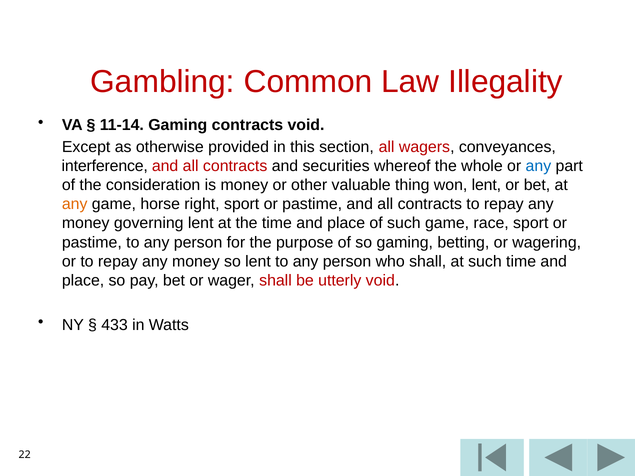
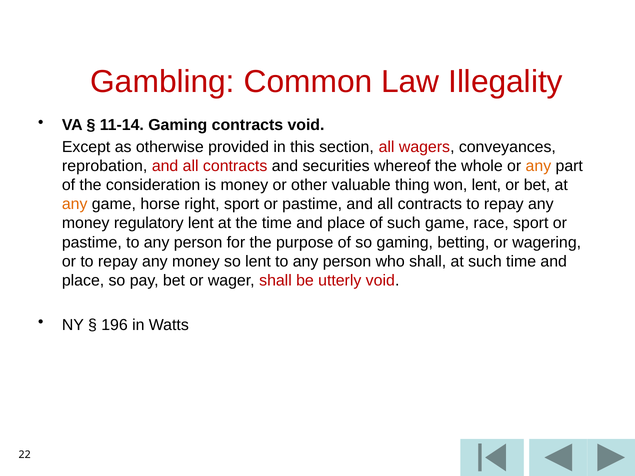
interference: interference -> reprobation (105, 166)
any colour: blue -> orange (538, 166)
governing: governing -> regulatory (149, 223)
433: 433 -> 196 (115, 325)
